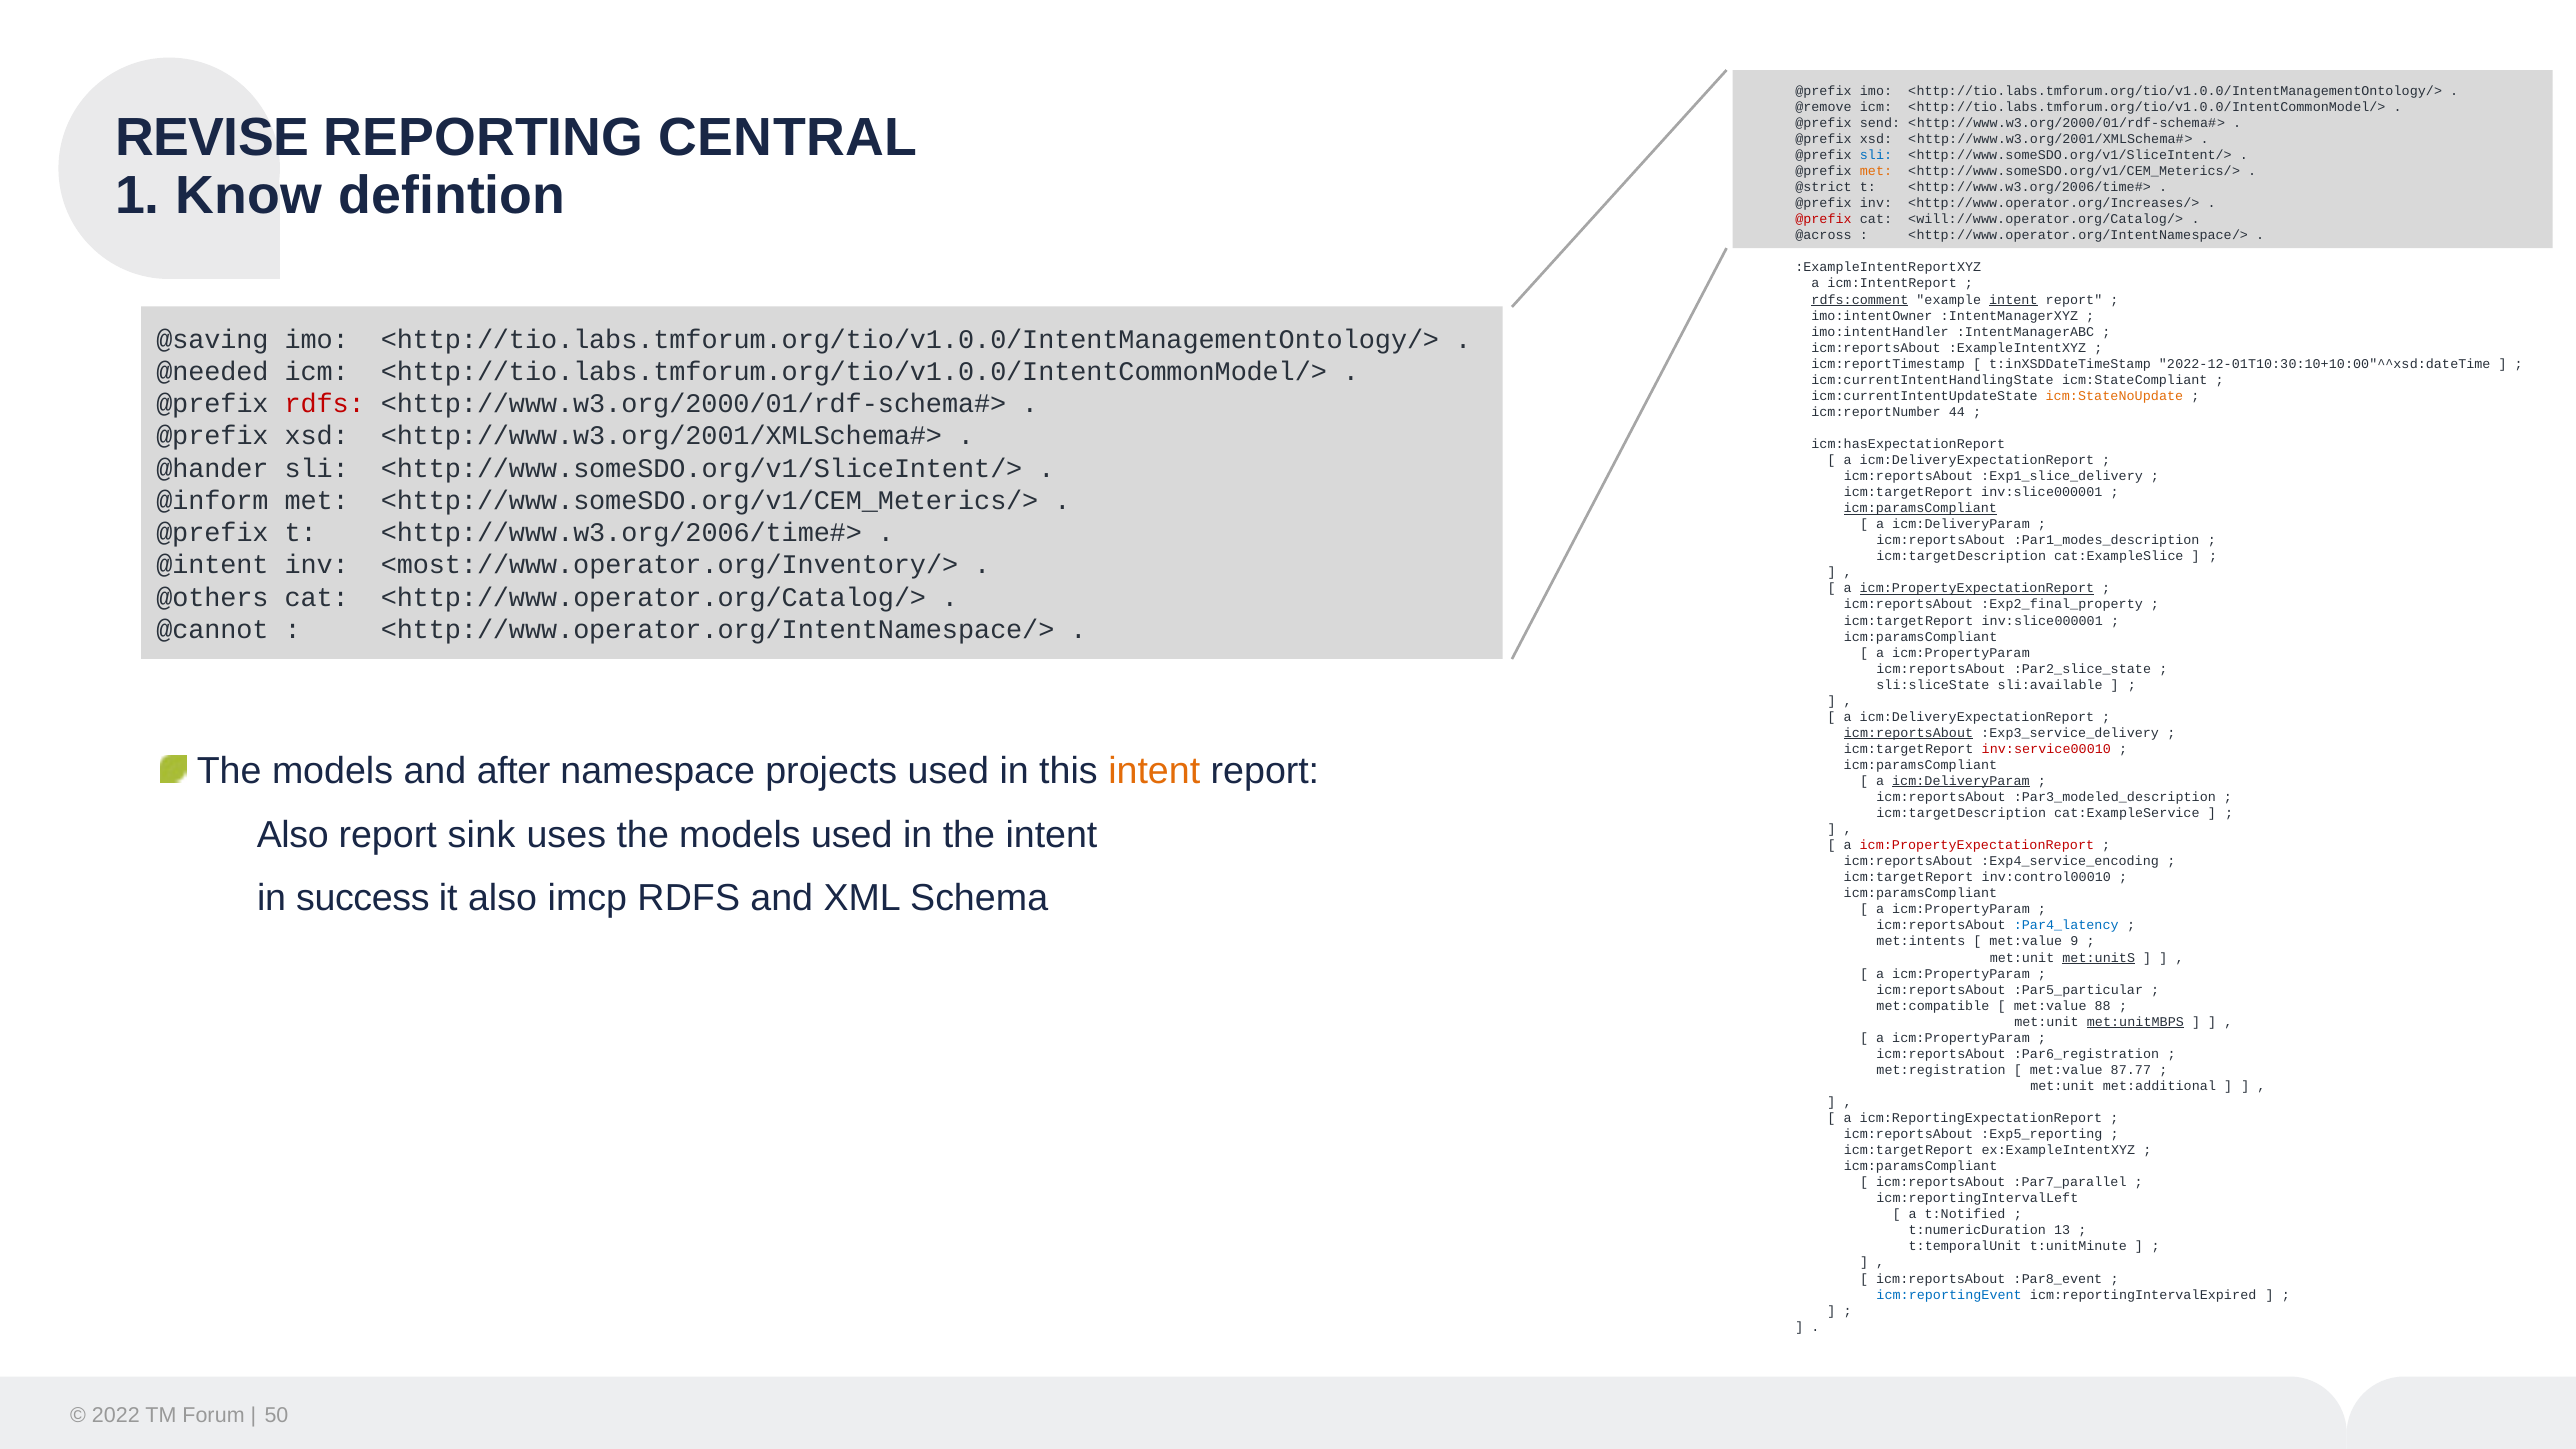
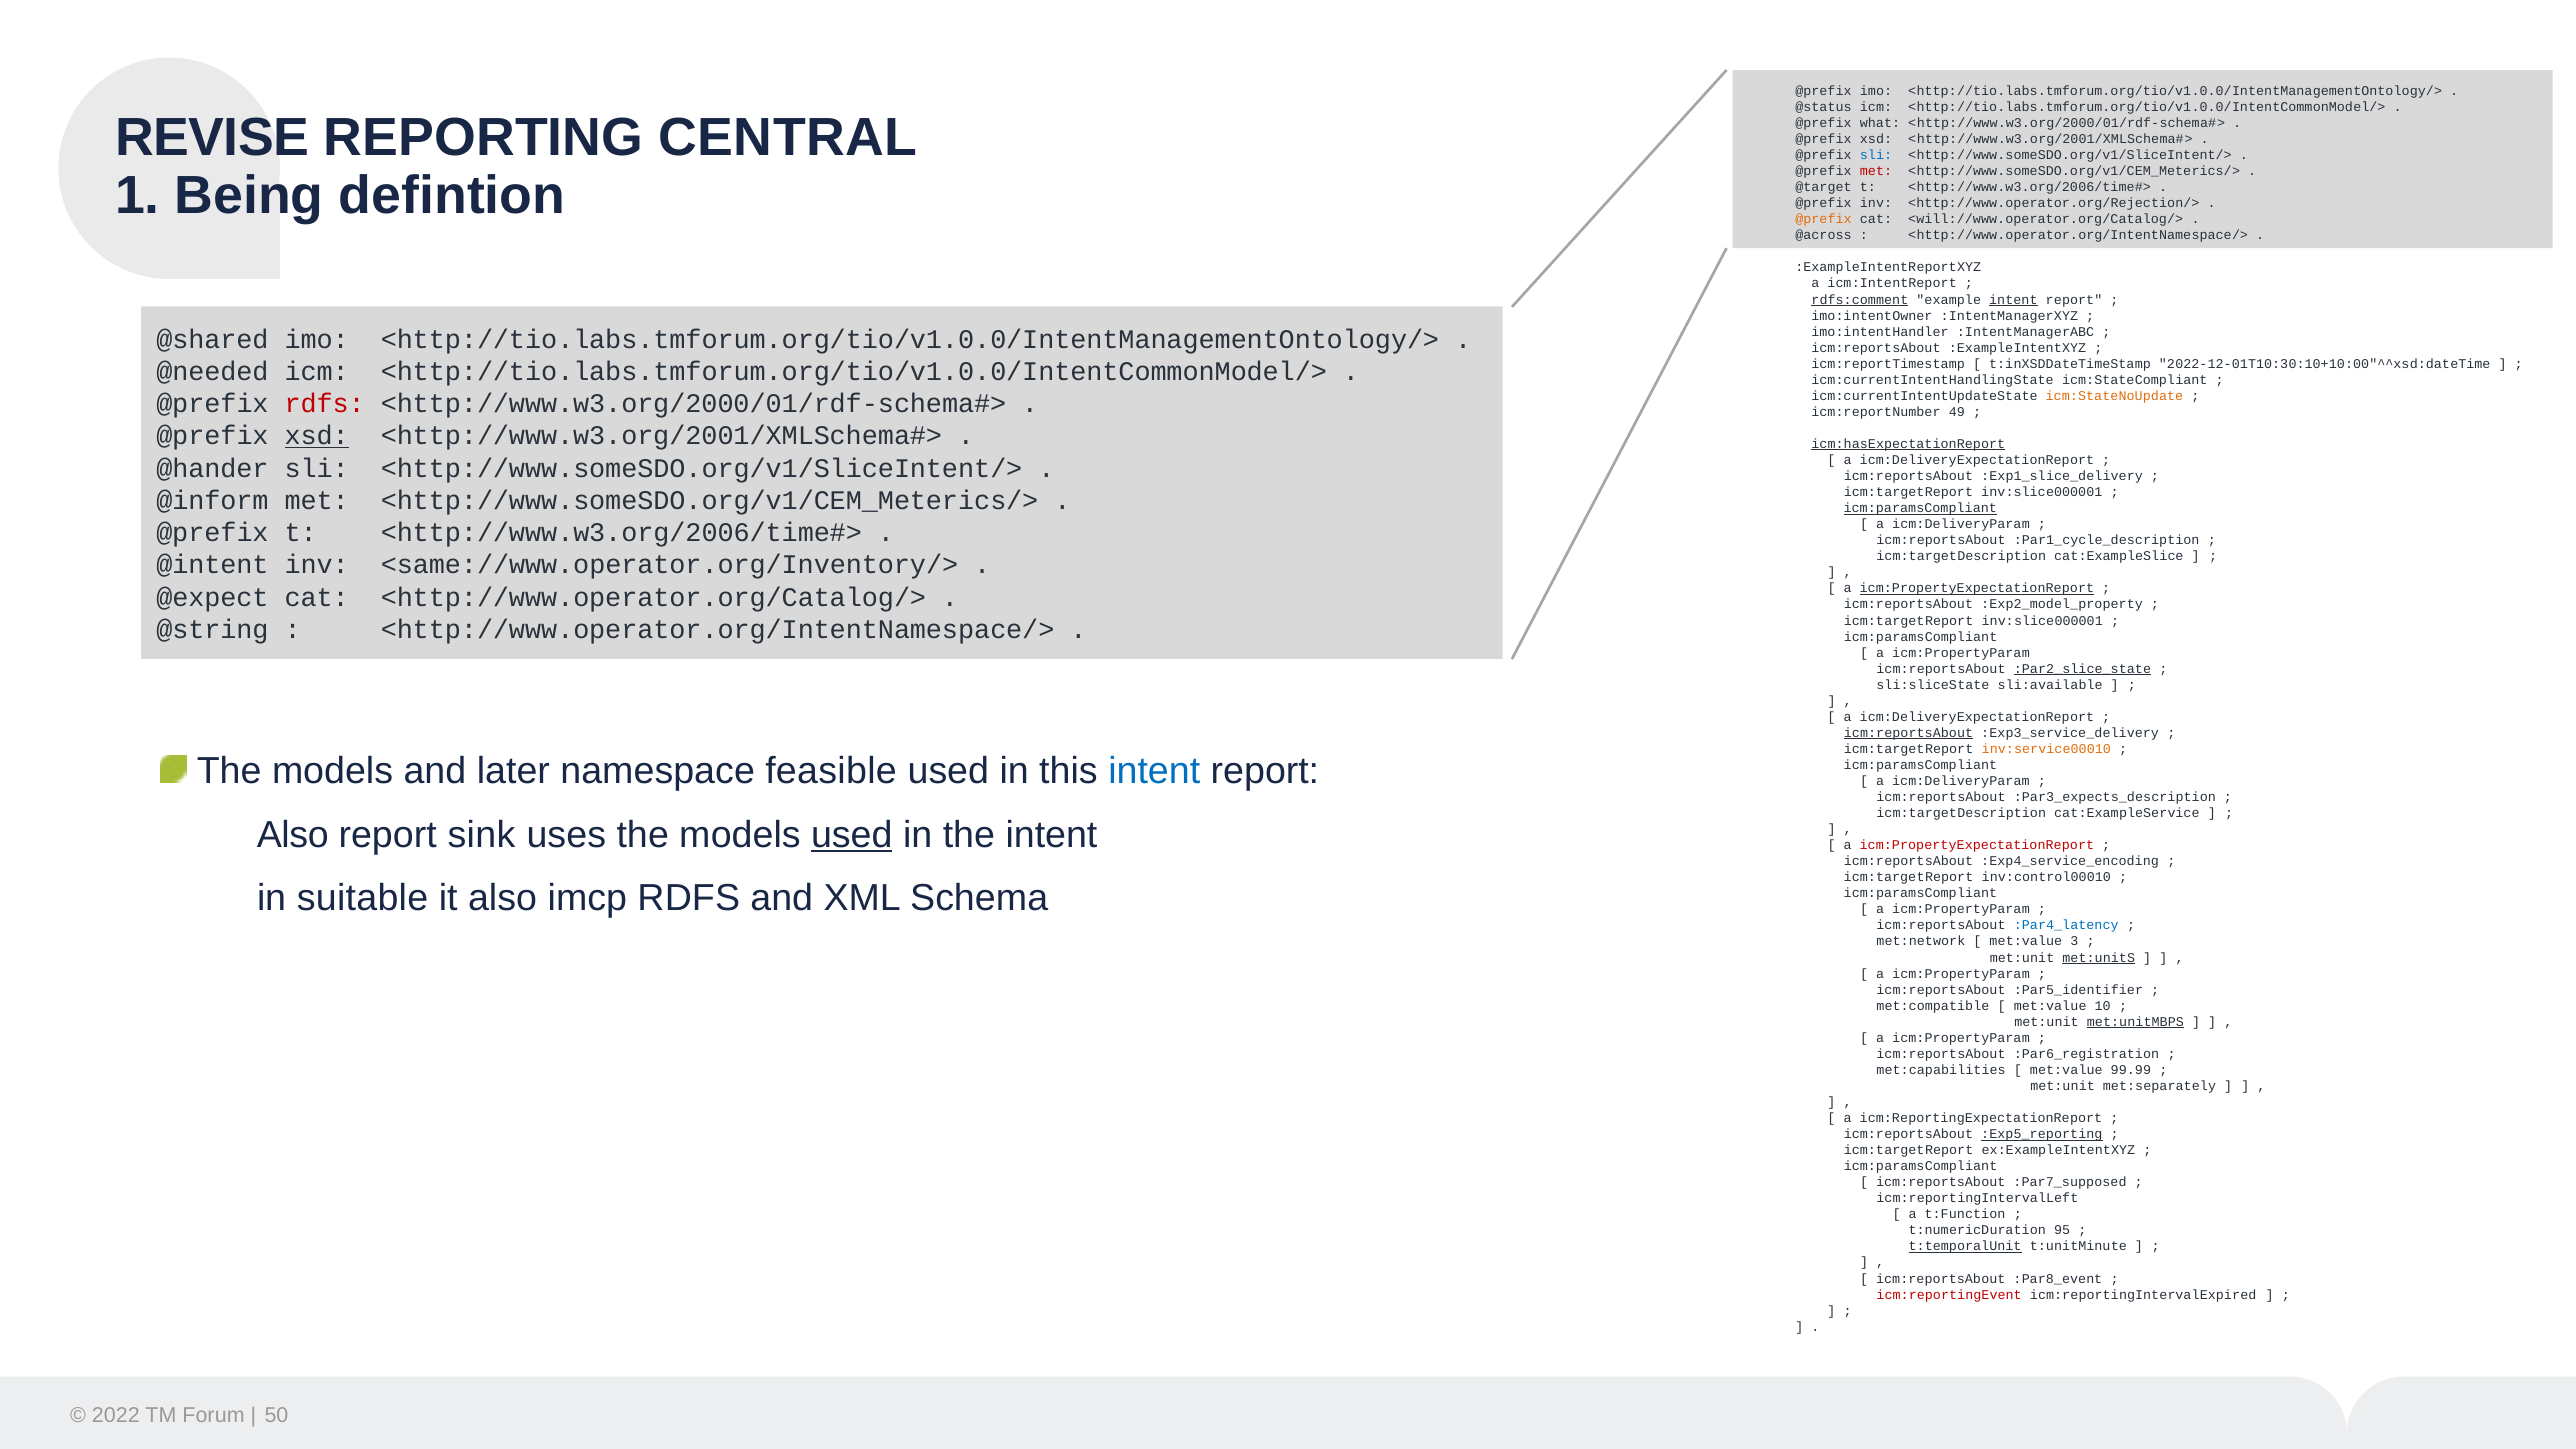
@remove: @remove -> @status (1824, 107)
send: send -> what (1880, 123)
met colour: orange -> red (1876, 171)
Know: Know -> Being (249, 195)
@strict: @strict -> @target (1824, 187)
<http://www.operator.org/Increases/>: <http://www.operator.org/Increases/> -> <http://www.operator.org/Rejection/> (2054, 203)
@prefix colour: red -> orange (1824, 219)
@saving: @saving -> @shared (212, 339)
44: 44 -> 49 (1957, 412)
xsd underline: none -> present (317, 436)
icm:hasExpectationReport underline: none -> present (1908, 444)
:Par1_modes_description: :Par1_modes_description -> :Par1_cycle_description (2107, 540)
<most://www.operator.org/Inventory/>: <most://www.operator.org/Inventory/> -> <same://www.operator.org/Inventory/> (669, 565)
@others: @others -> @expect (212, 597)
:Exp2_final_property: :Exp2_final_property -> :Exp2_model_property (2062, 605)
@cannot: @cannot -> @string (212, 630)
:Par2_slice_state underline: none -> present (2082, 669)
inv:service00010 colour: red -> orange (2046, 749)
after: after -> later (513, 772)
projects: projects -> feasible (831, 772)
intent colour: orange -> blue (1154, 772)
icm:DeliveryParam underline: present -> none (1961, 781)
:Par3_modeled_description: :Par3_modeled_description -> :Par3_expects_description (2115, 797)
used underline: none -> present (852, 835)
success: success -> suitable (362, 898)
met:intents: met:intents -> met:network (1921, 942)
9: 9 -> 3 (2074, 942)
:Par5_particular: :Par5_particular -> :Par5_identifier (2078, 990)
88: 88 -> 10 (2103, 1006)
met:registration: met:registration -> met:capabilities (1941, 1070)
87.77: 87.77 -> 99.99 (2131, 1070)
met:additional: met:additional -> met:separately (2159, 1086)
:Exp5_reporting underline: none -> present (2042, 1134)
:Par7_parallel: :Par7_parallel -> :Par7_supposed (2070, 1182)
t:Notified: t:Notified -> t:Function (1965, 1214)
13: 13 -> 95 (2062, 1230)
t:temporalUnit underline: none -> present (1965, 1247)
icm:reportingEvent colour: blue -> red (1949, 1295)
